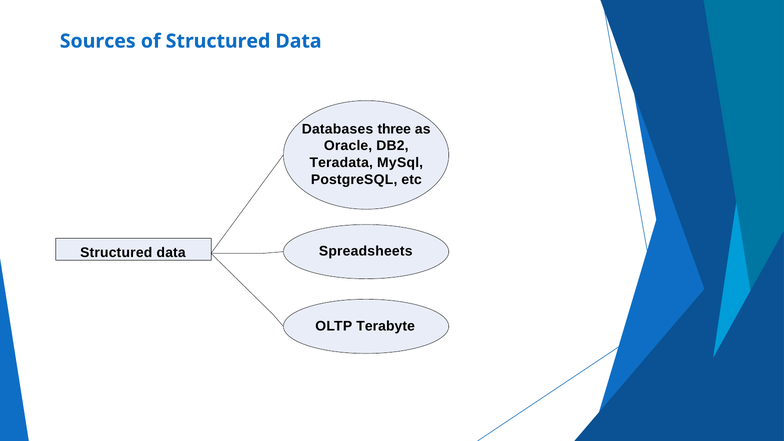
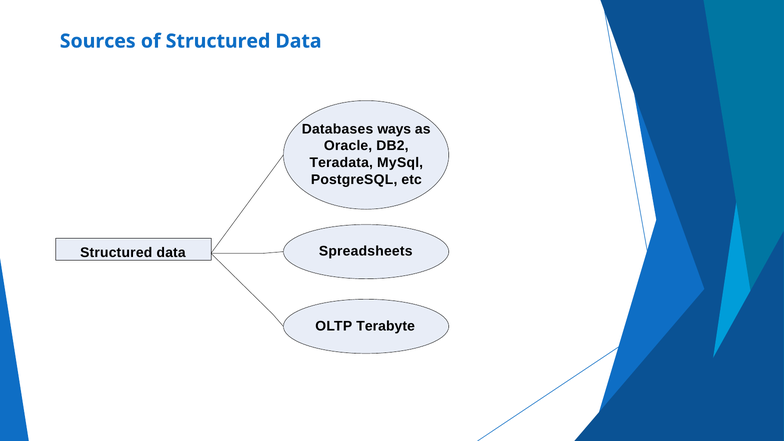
three: three -> ways (394, 129)
